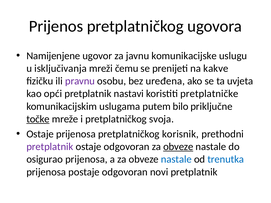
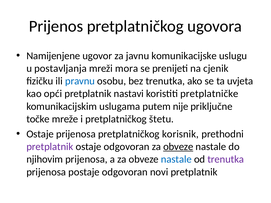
isključivanja: isključivanja -> postavljanja (60, 68)
čemu: čemu -> mora (127, 68)
kakve: kakve -> cjenik (216, 68)
pravnu colour: purple -> blue (80, 81)
bez uređena: uređena -> trenutka (165, 81)
bilo: bilo -> nije (181, 106)
točke underline: present -> none (38, 119)
svoja: svoja -> štetu (161, 119)
osigurao: osigurao -> njihovim (45, 159)
trenutka colour: blue -> purple (226, 159)
